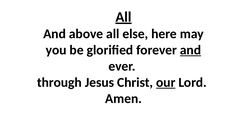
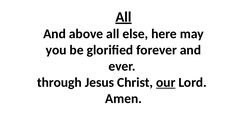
and underline: present -> none (190, 50)
